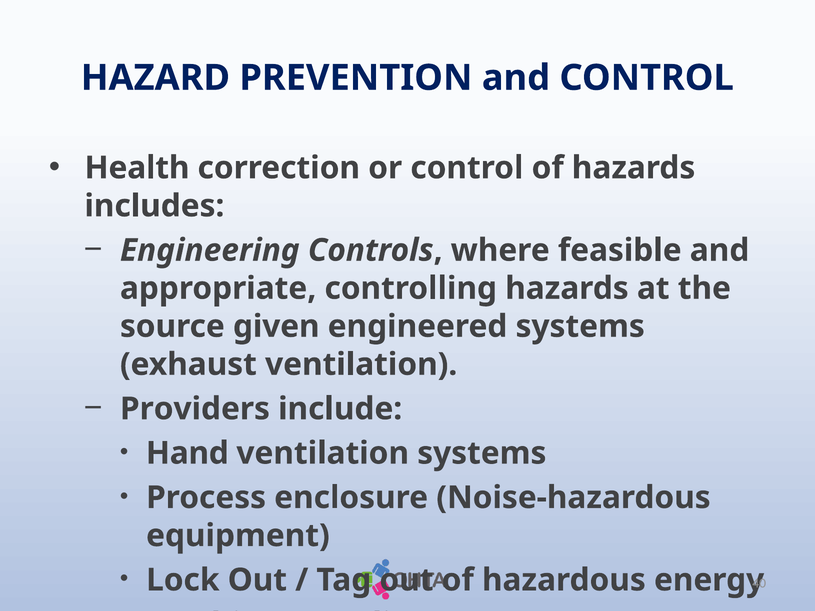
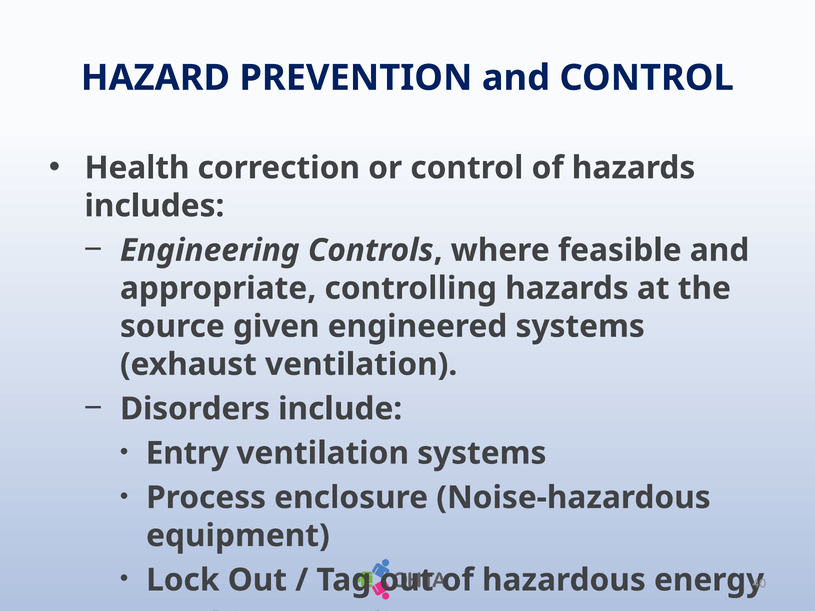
Providers: Providers -> Disorders (195, 409)
Hand: Hand -> Entry (187, 453)
